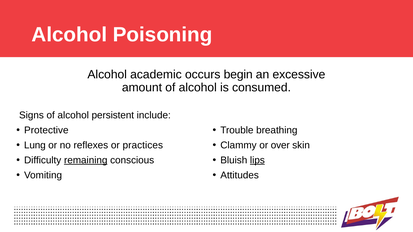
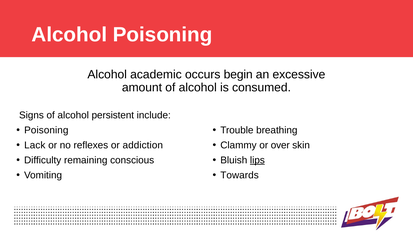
Protective: Protective -> Poisoning (46, 130)
Lung: Lung -> Lack (35, 145)
practices: practices -> addiction (143, 145)
remaining underline: present -> none (86, 160)
Attitudes: Attitudes -> Towards (240, 175)
